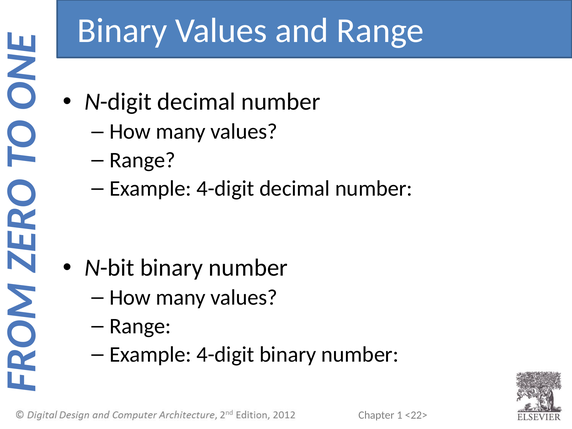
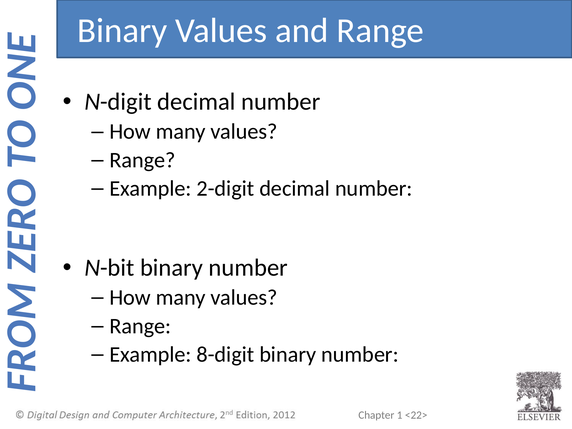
4-digit: 4-digit -> 2-digit (225, 189)
4-digit: 4-digit -> 8-digit (225, 355)
